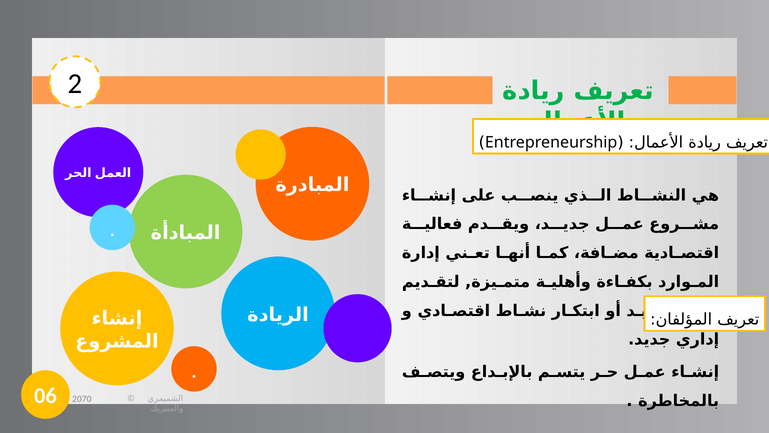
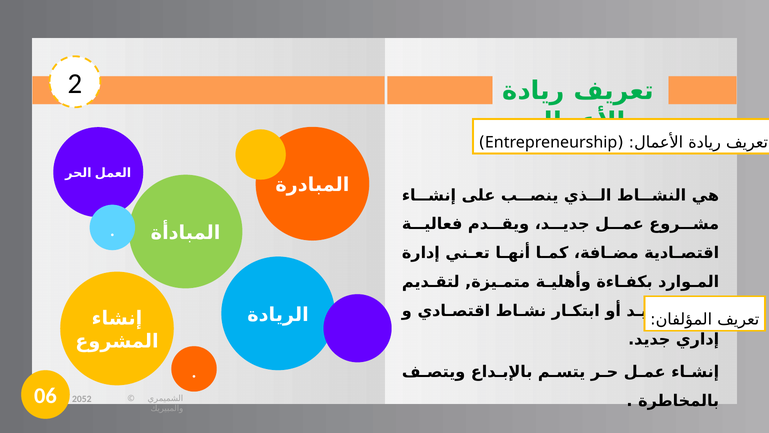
2070: 2070 -> 2052 (82, 399)
